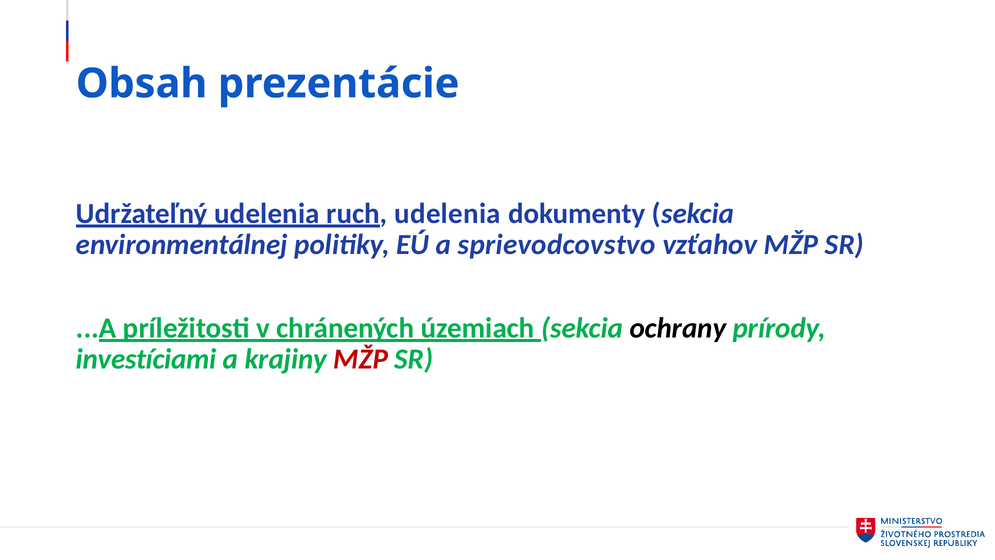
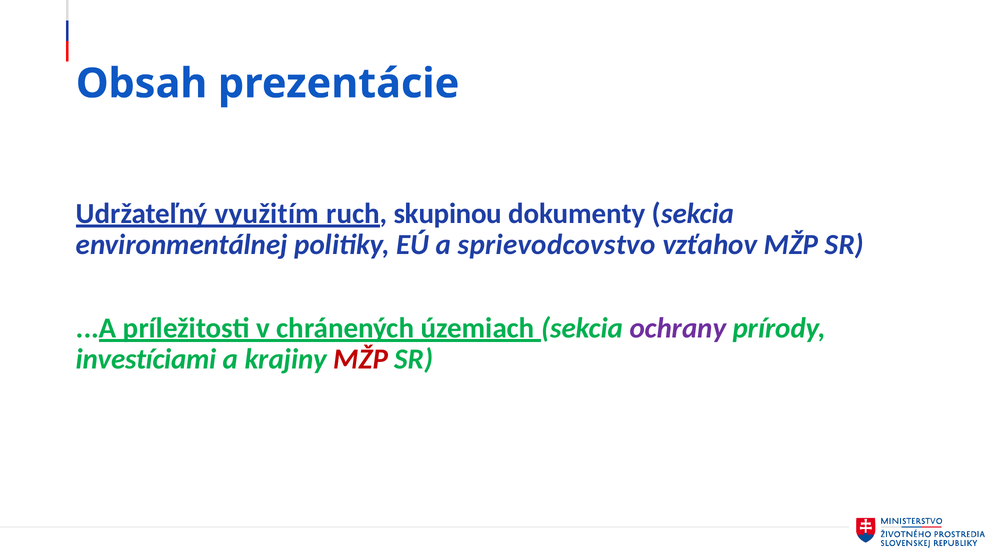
Udržateľný udelenia: udelenia -> využitím (267, 213)
ruch udelenia: udelenia -> skupinou (448, 213)
ochrany colour: black -> purple (678, 328)
